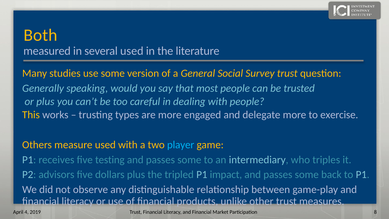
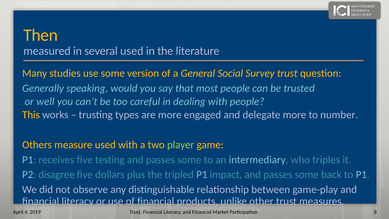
Both: Both -> Then (41, 35)
or plus: plus -> well (45, 102)
exercise: exercise -> number (339, 115)
player colour: light blue -> light green (181, 145)
advisors: advisors -> disagree (56, 174)
